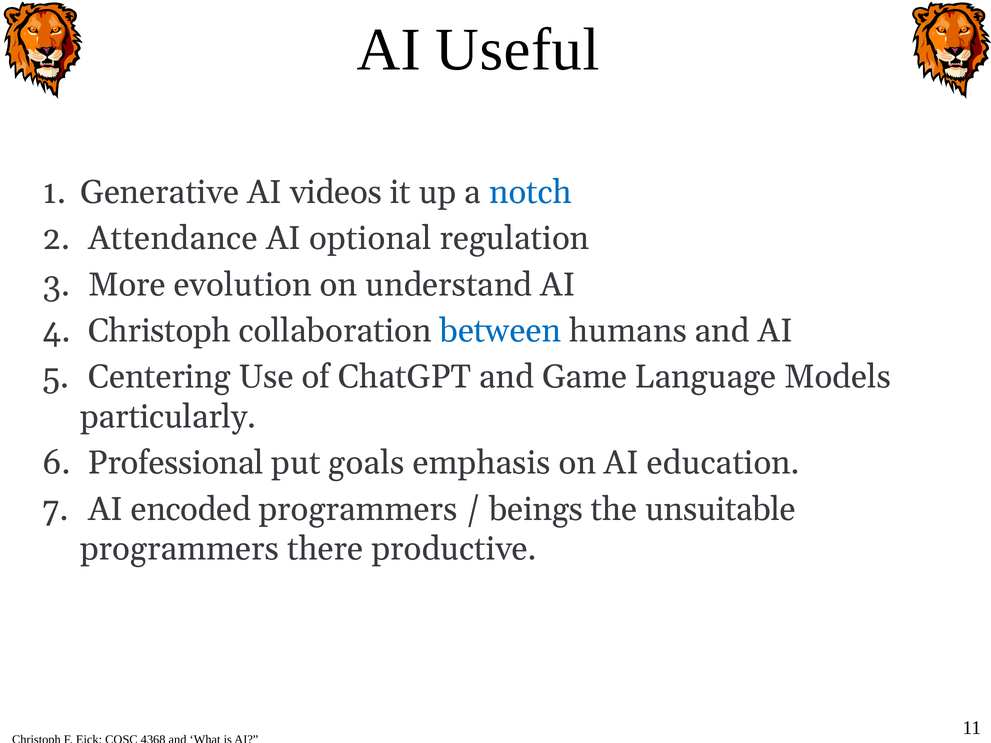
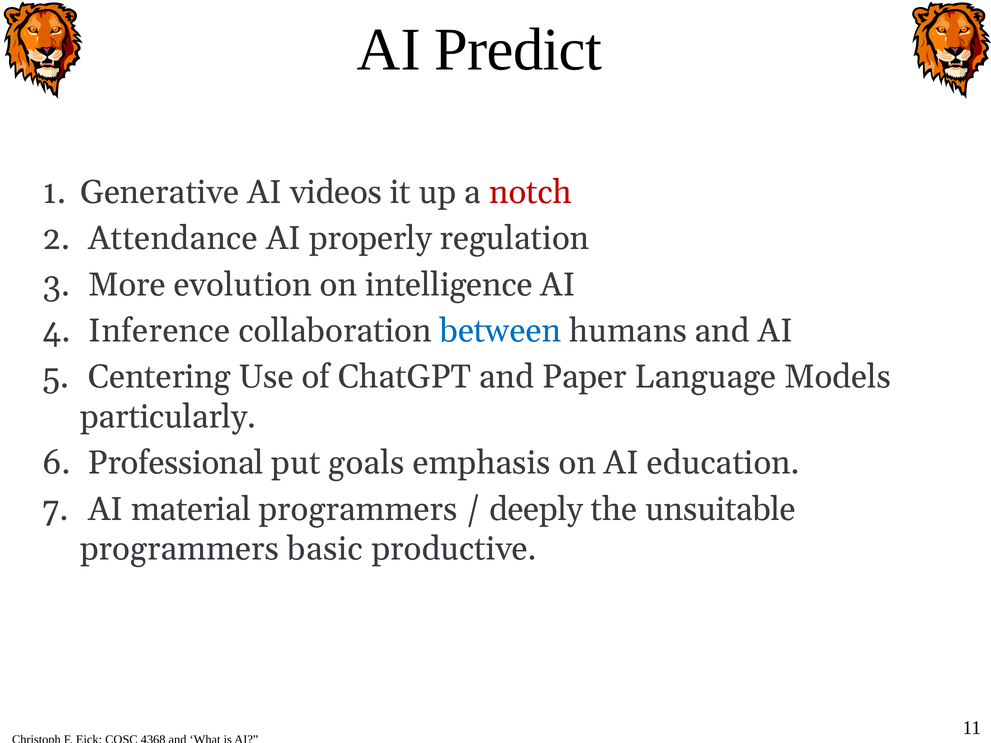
Useful: Useful -> Predict (518, 50)
notch colour: blue -> red (531, 192)
optional: optional -> properly (371, 238)
understand: understand -> intelligence (449, 285)
Christoph: Christoph -> Inference (159, 331)
Game: Game -> Paper (585, 377)
encoded: encoded -> material (191, 509)
beings: beings -> deeply (536, 509)
there: there -> basic (325, 549)
